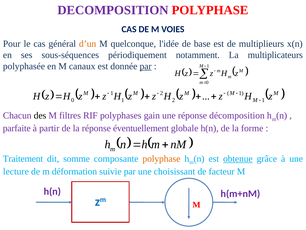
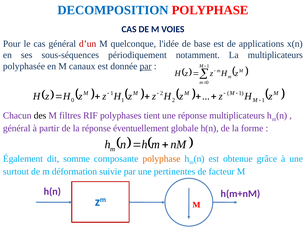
DECOMPOSITION colour: purple -> blue (113, 10)
d’un colour: orange -> red (88, 44)
multiplieurs: multiplieurs -> applications (261, 44)
gain: gain -> tient (152, 115)
réponse décomposition: décomposition -> multiplicateurs (237, 115)
parfaite: parfaite -> général (17, 128)
Traitement: Traitement -> Également (23, 158)
obtenue underline: present -> none (238, 158)
lecture: lecture -> surtout (16, 171)
choisissant: choisissant -> pertinentes (175, 171)
